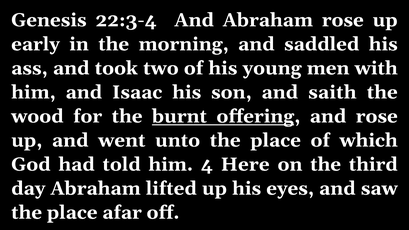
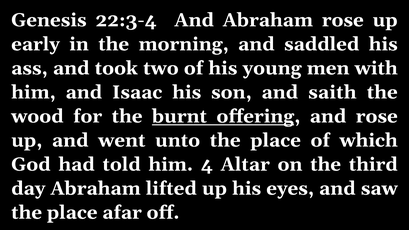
Here: Here -> Altar (245, 164)
